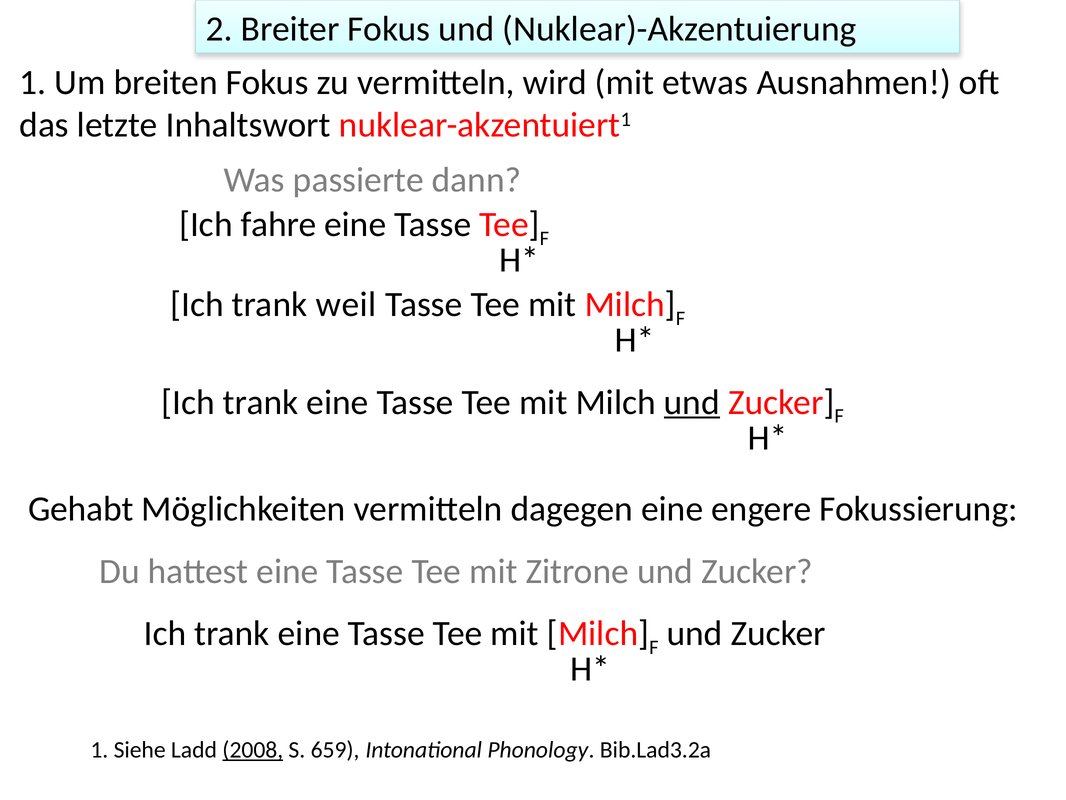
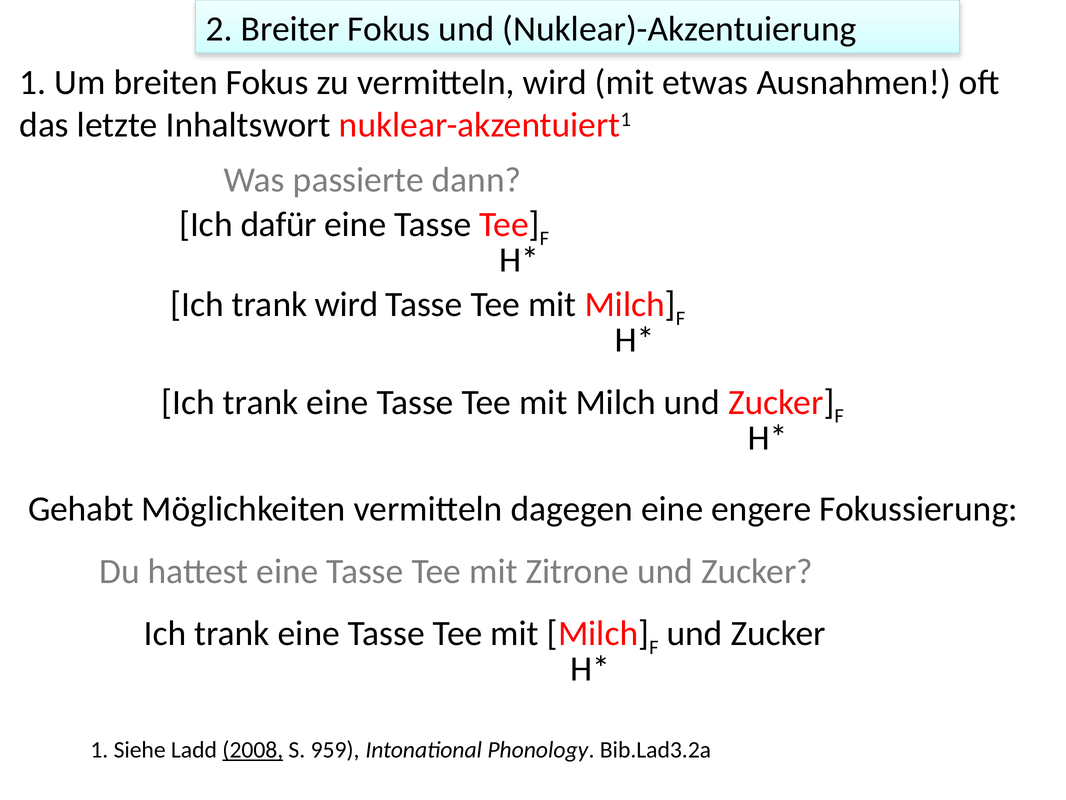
fahre: fahre -> dafür (279, 224)
trank weil: weil -> wird (347, 304)
und underline: present -> none (692, 402)
659: 659 -> 959 (335, 750)
